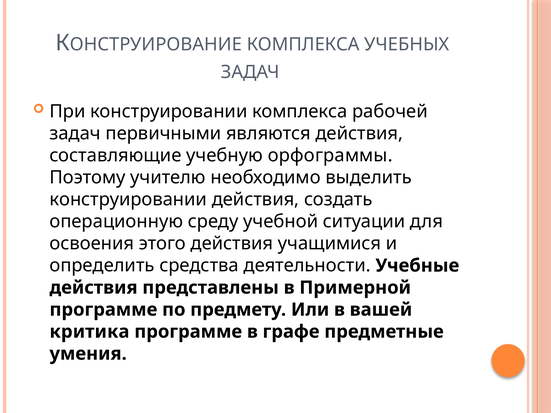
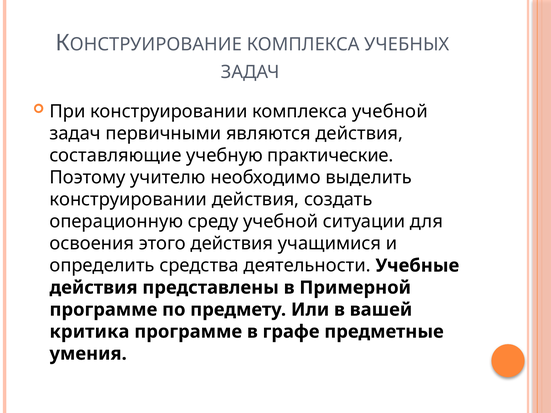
комплекса рабочей: рабочей -> учебной (390, 111)
орфограммы: орфограммы -> практические (330, 156)
